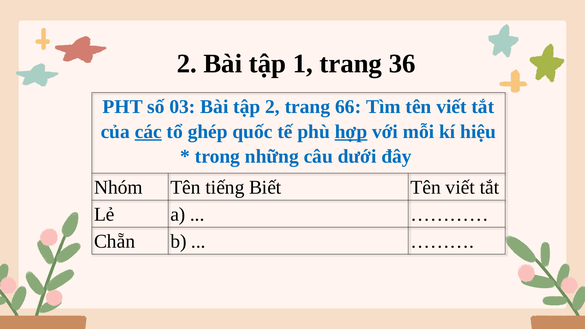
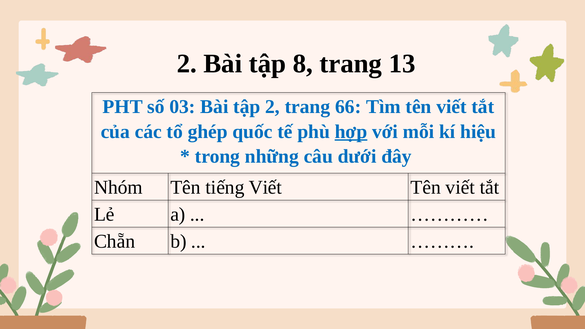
1: 1 -> 8 (303, 64)
36: 36 -> 13 (402, 64)
các underline: present -> none (148, 132)
tiếng Biết: Biết -> Viết (265, 187)
